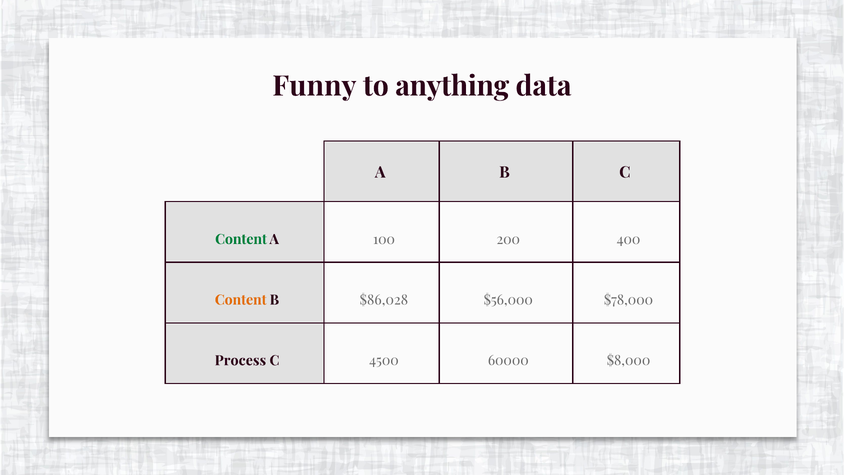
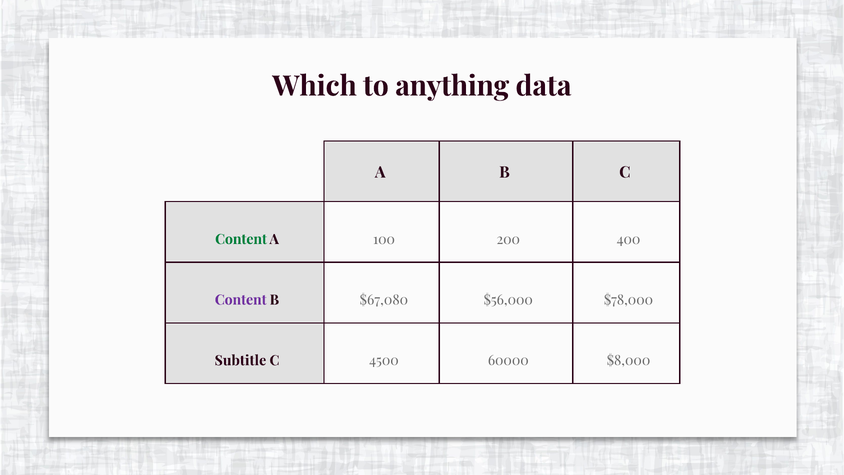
Funny: Funny -> Which (315, 86)
Content colour: orange -> purple (241, 300)
$86,028: $86,028 -> $67,080 (384, 300)
Process: Process -> Subtitle (240, 360)
